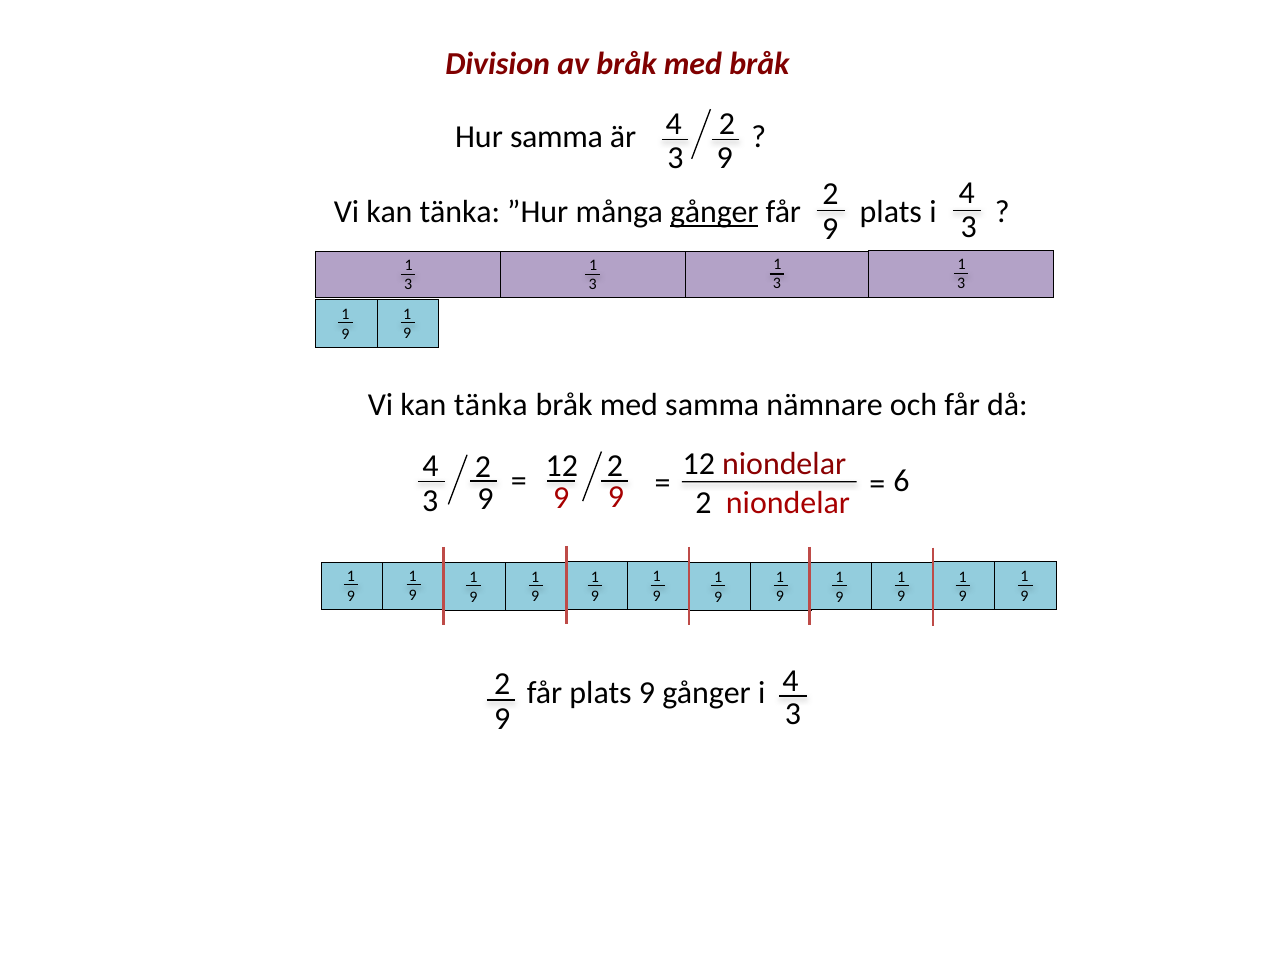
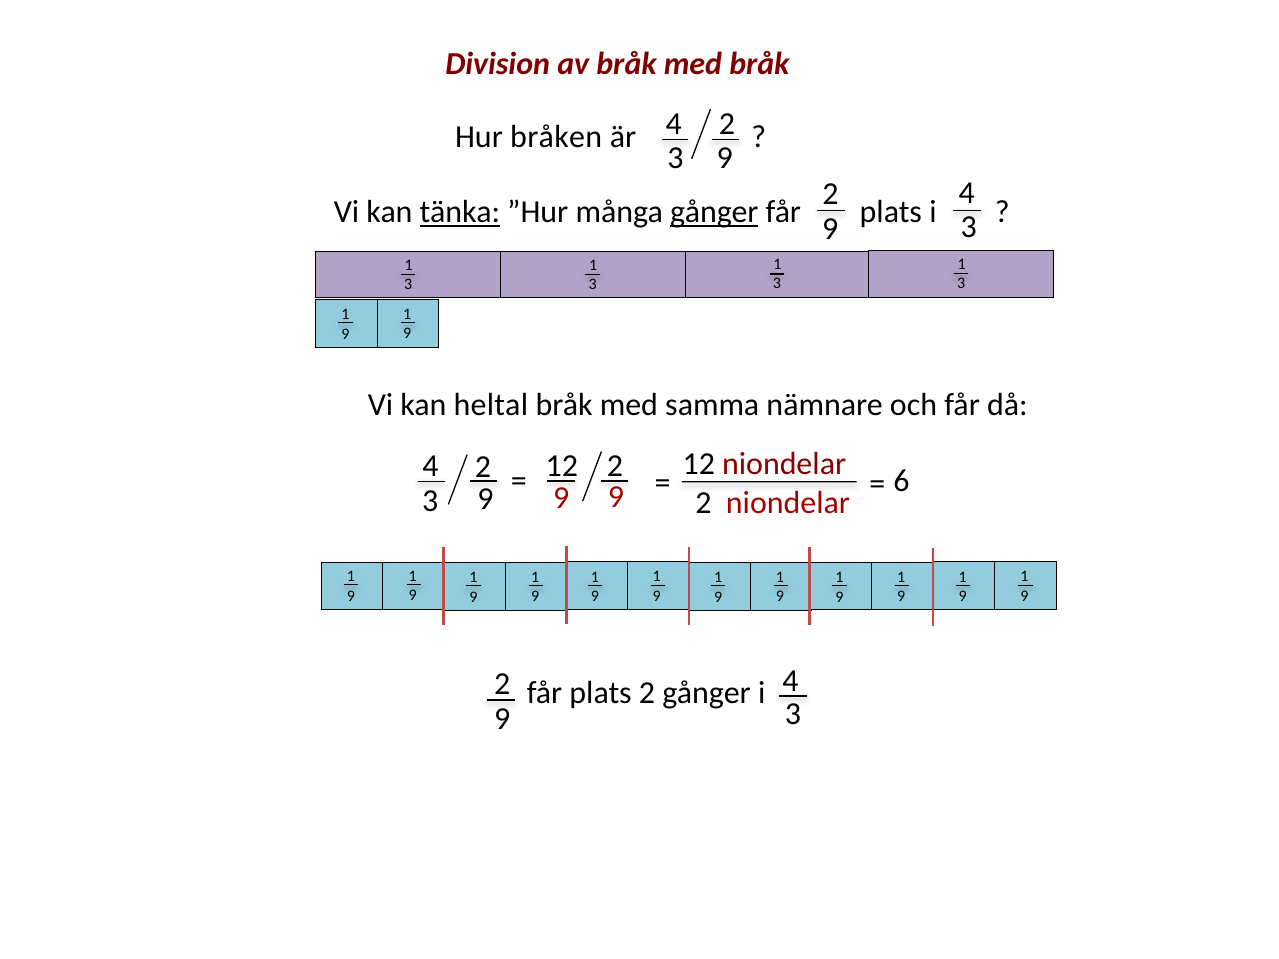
Hur samma: samma -> bråken (556, 137)
tänka underline: none -> present (460, 212)
tänka: tänka -> heltal (491, 405)
plats 9: 9 -> 2 (647, 694)
